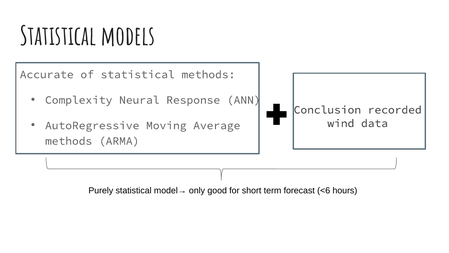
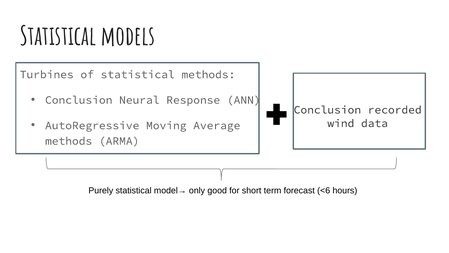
Accurate: Accurate -> Turbines (47, 74)
Complexity: Complexity -> Conclusion (79, 100)
